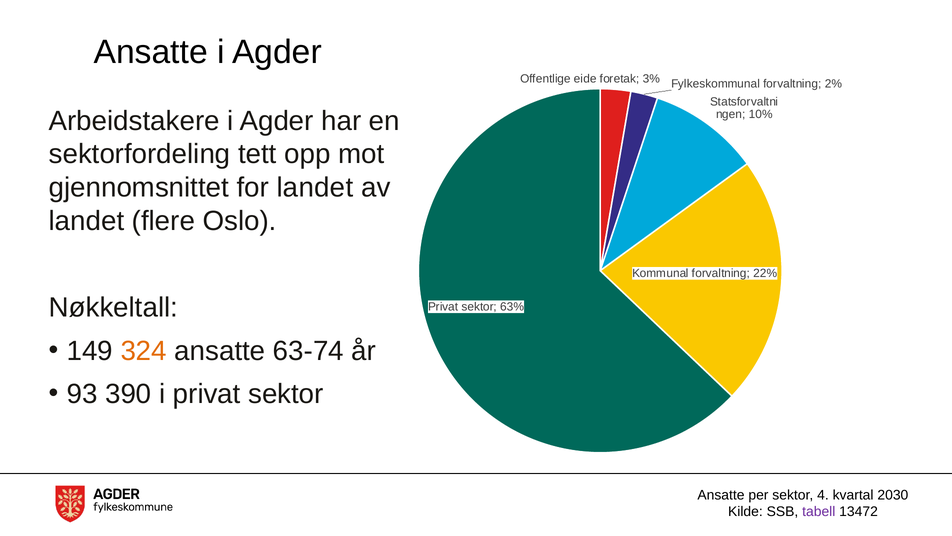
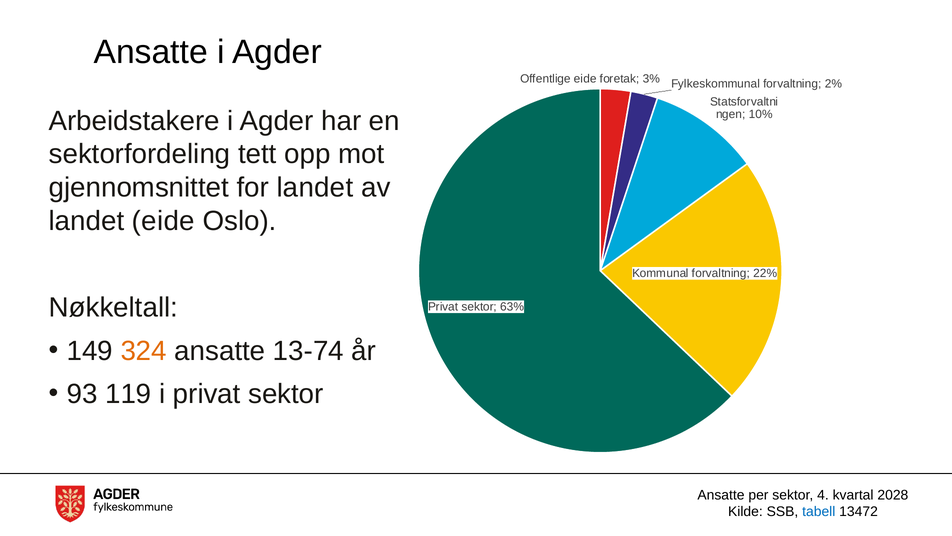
landet flere: flere -> eide (163, 221)
63-74: 63-74 -> 13-74 (308, 351)
390: 390 -> 119 (128, 394)
2030: 2030 -> 2028 (893, 495)
tabell colour: purple -> blue (819, 511)
